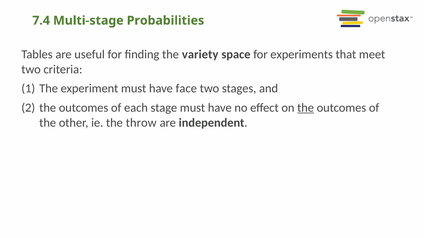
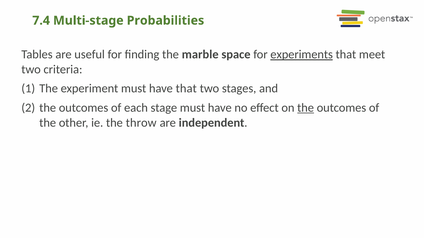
variety: variety -> marble (200, 55)
experiments underline: none -> present (302, 55)
have face: face -> that (186, 89)
